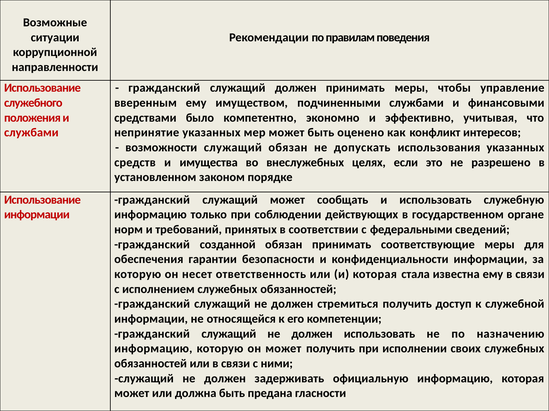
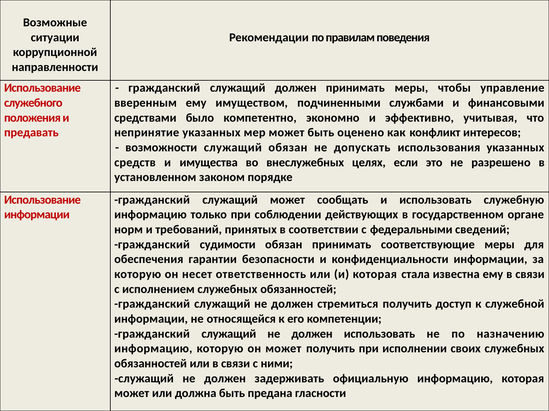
службами: службами -> предавать (31, 133)
созданной: созданной -> судимости (228, 245)
